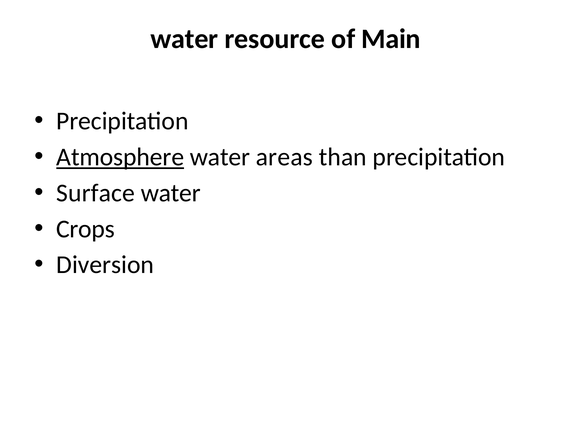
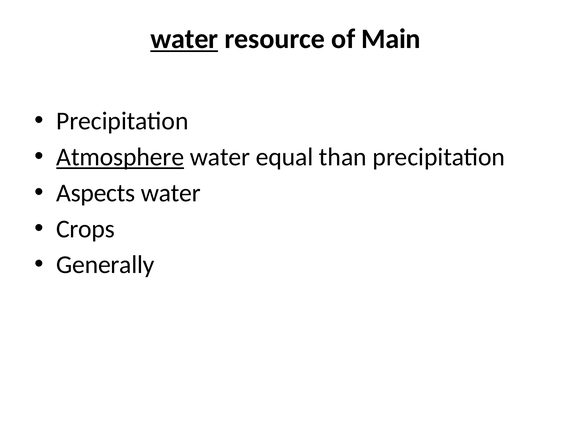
water underline: none -> present (184, 39)
areas: areas -> equal (285, 157)
Surface: Surface -> Aspects (96, 193)
Diversion: Diversion -> Generally (105, 265)
